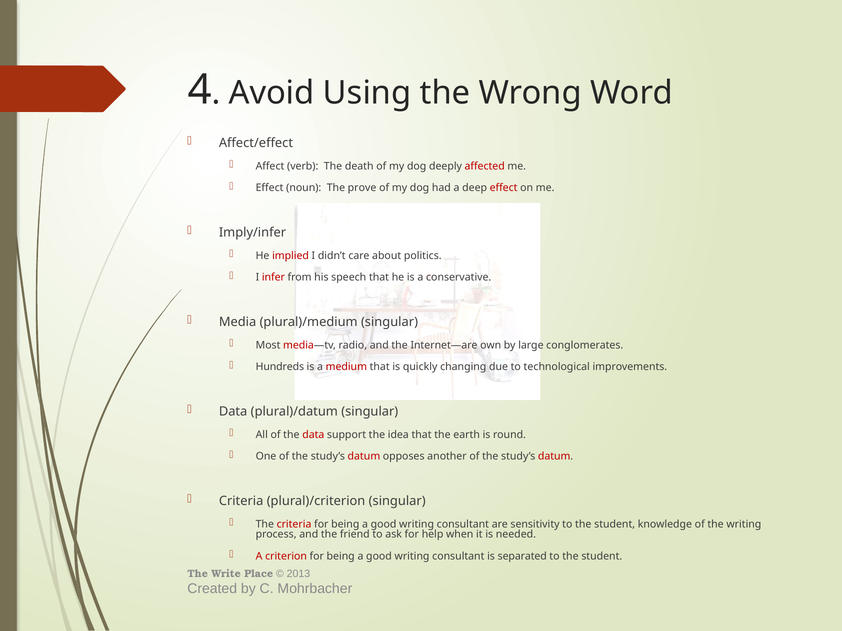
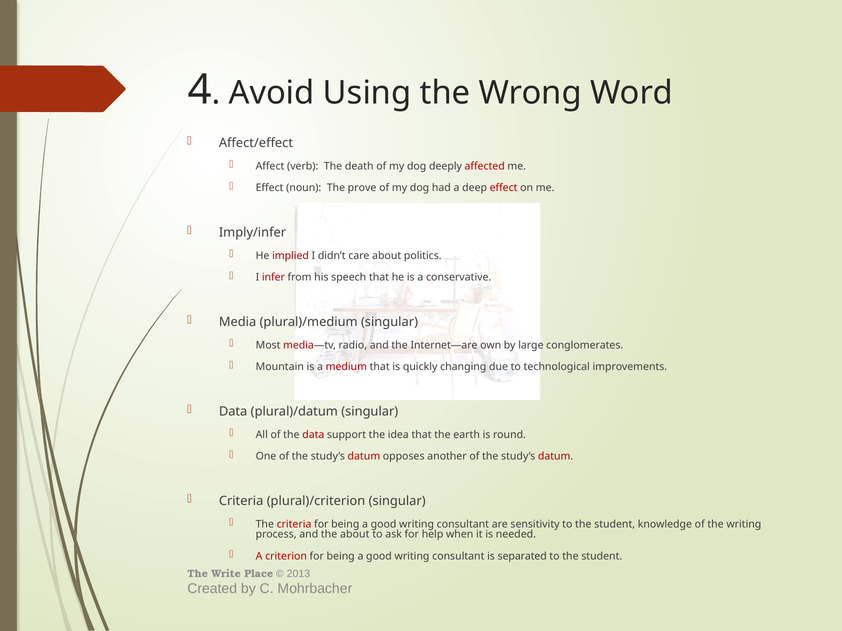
Hundreds: Hundreds -> Mountain (280, 367)
the friend: friend -> about (355, 535)
